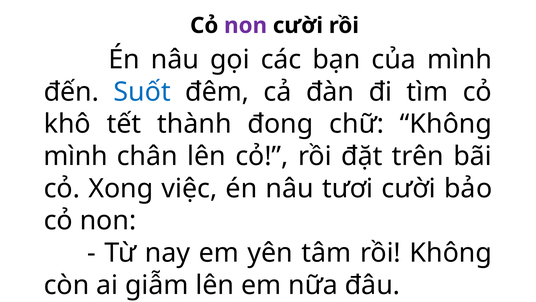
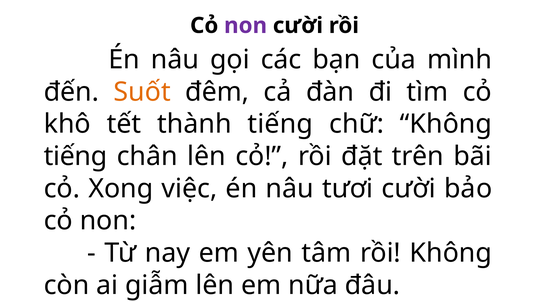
Suốt colour: blue -> orange (142, 92)
thành đọng: đọng -> tiếng (280, 124)
mình: mình -> tiếng (76, 156)
